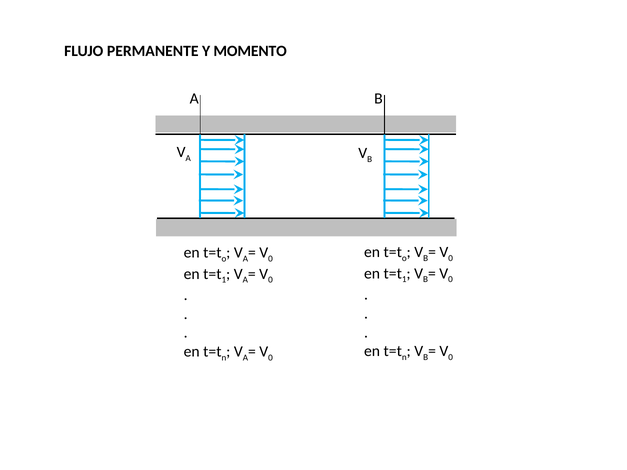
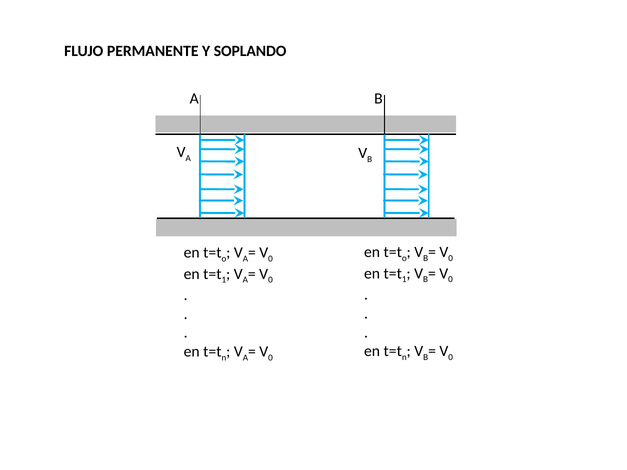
MOMENTO: MOMENTO -> SOPLANDO (250, 51)
